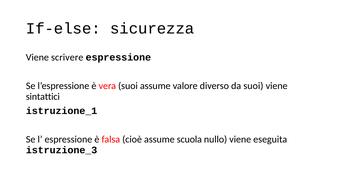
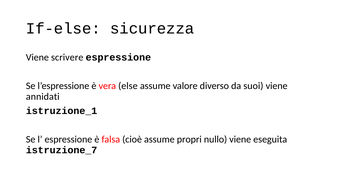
vera suoi: suoi -> else (128, 86)
sintattici: sintattici -> annidati (43, 97)
scuola: scuola -> propri (189, 139)
istruzione_3: istruzione_3 -> istruzione_7 (62, 150)
